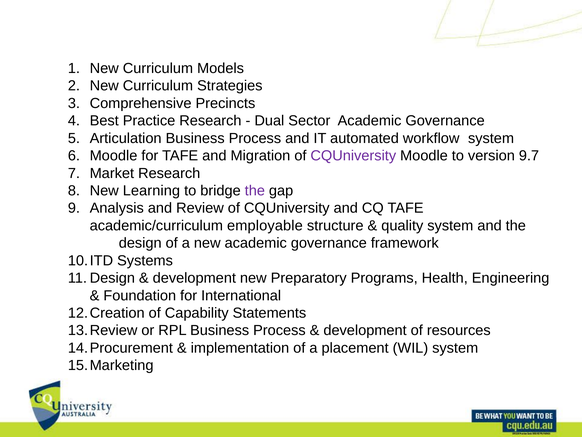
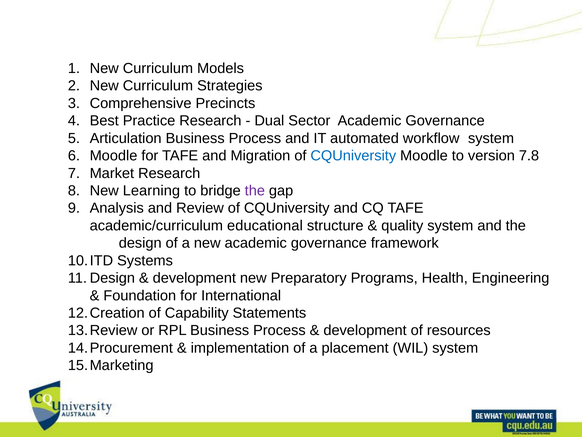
CQUniversity colour: purple -> blue (353, 156)
9.7: 9.7 -> 7.8 (529, 156)
employable: employable -> educational (265, 225)
